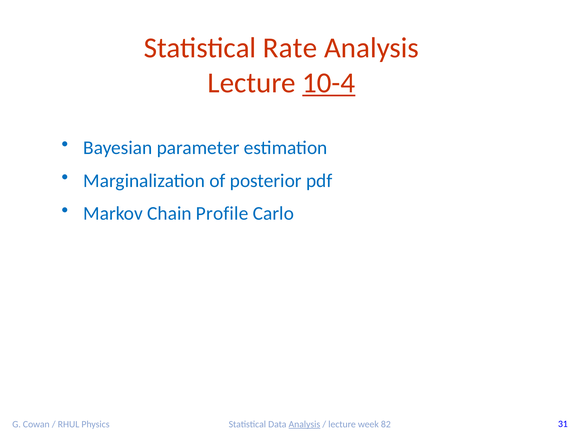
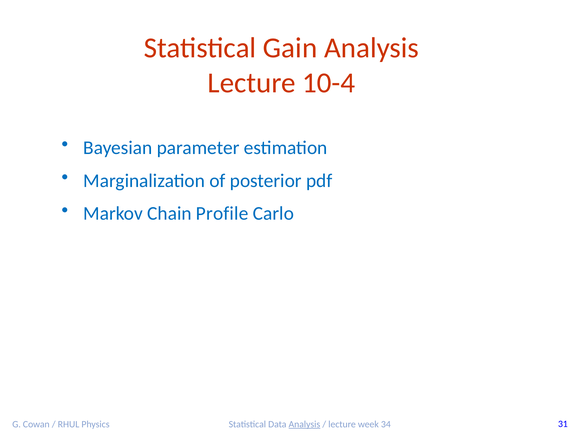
Rate: Rate -> Gain (290, 48)
10-4 underline: present -> none (329, 83)
82: 82 -> 34 (386, 424)
